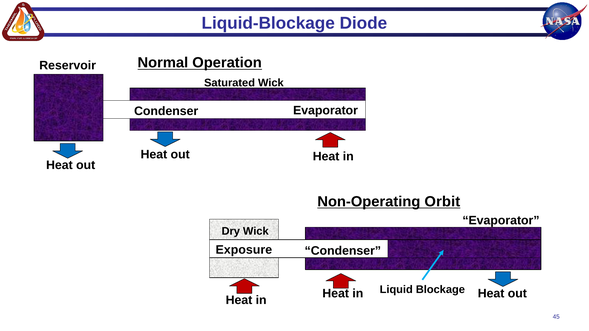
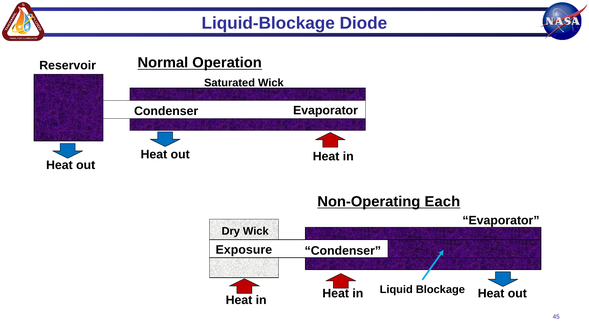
Orbit: Orbit -> Each (442, 202)
